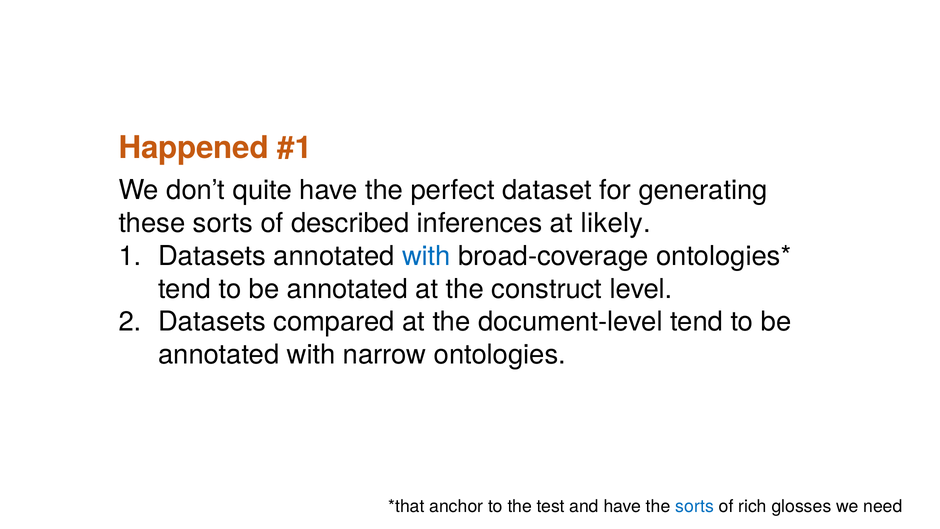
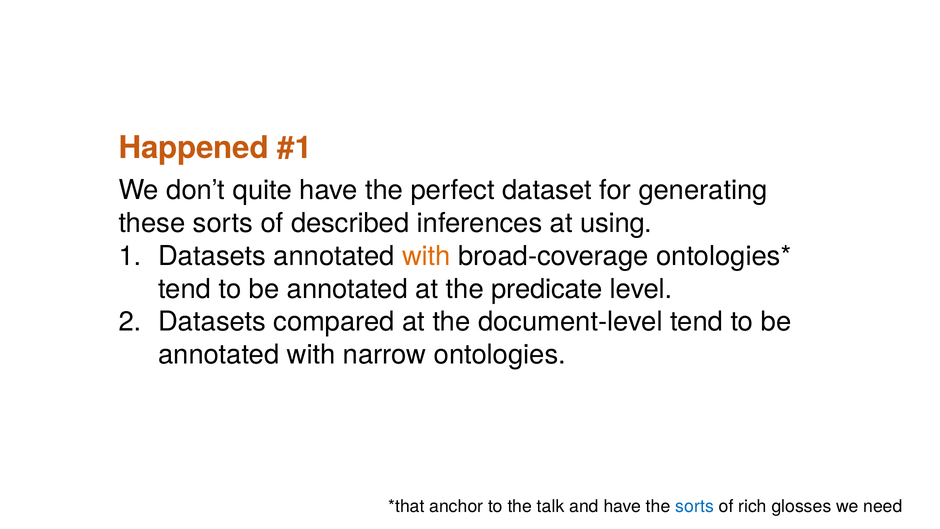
likely: likely -> using (616, 223)
with colour: blue -> orange (426, 256)
construct: construct -> predicate (547, 289)
test: test -> talk (551, 506)
